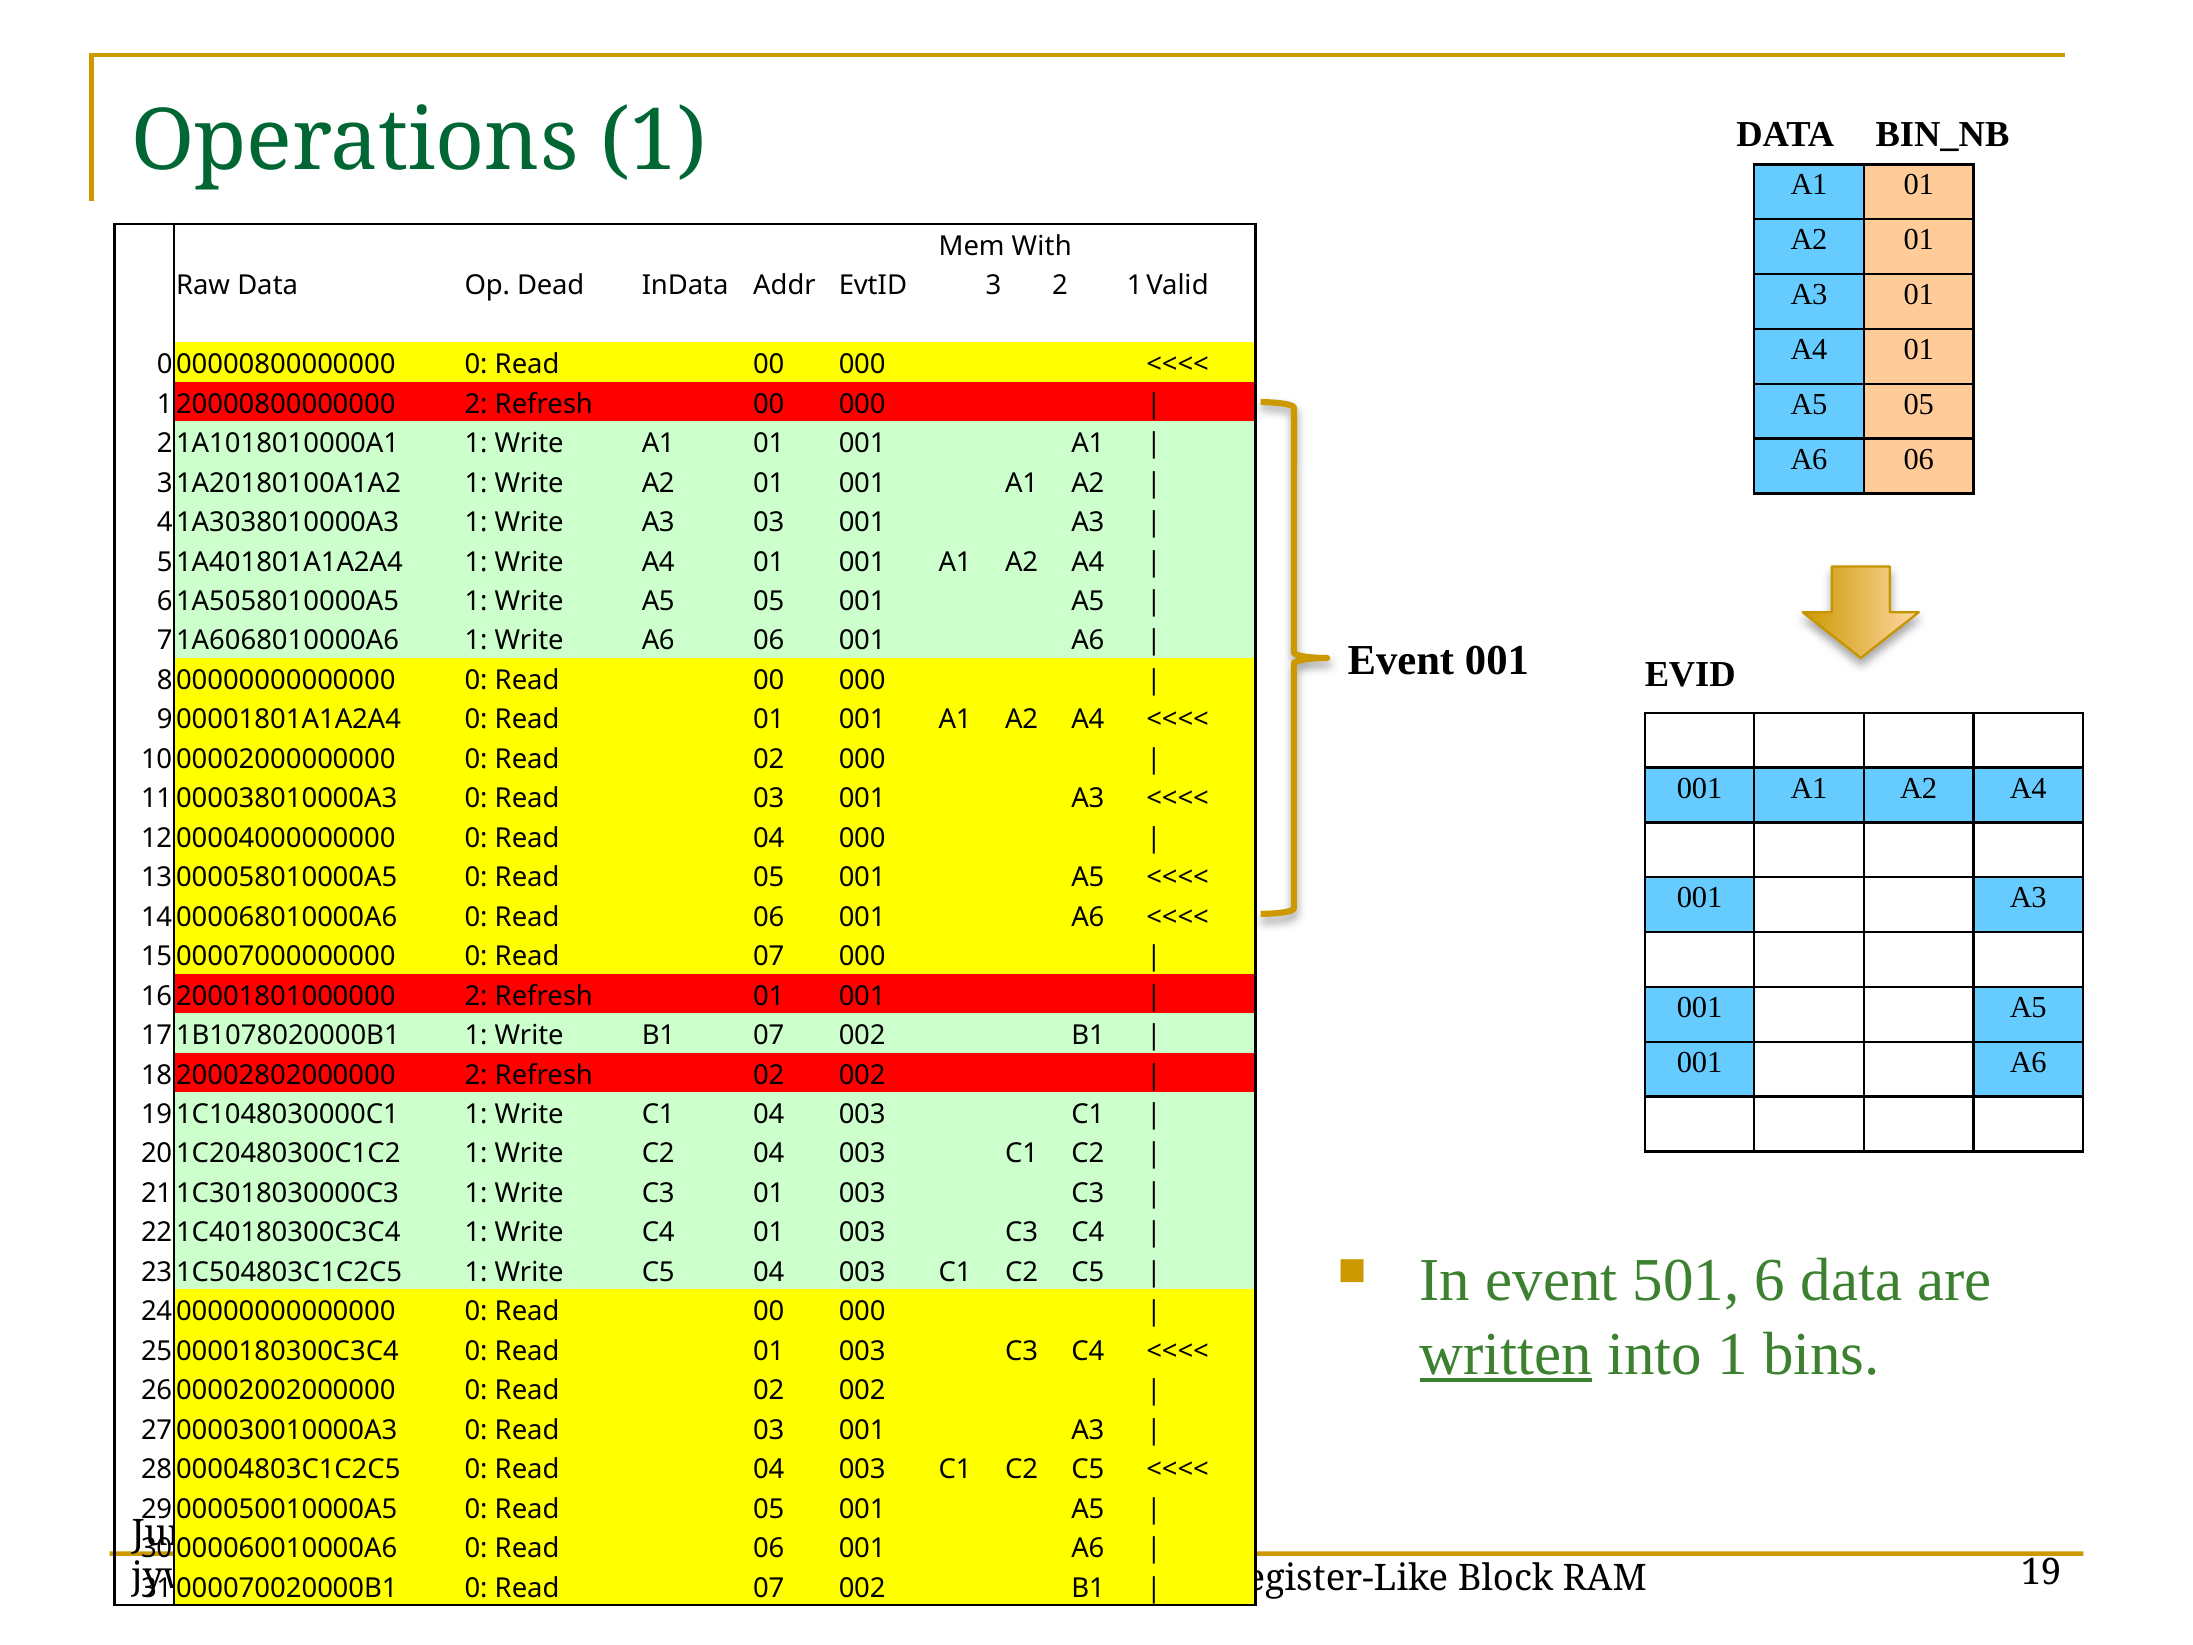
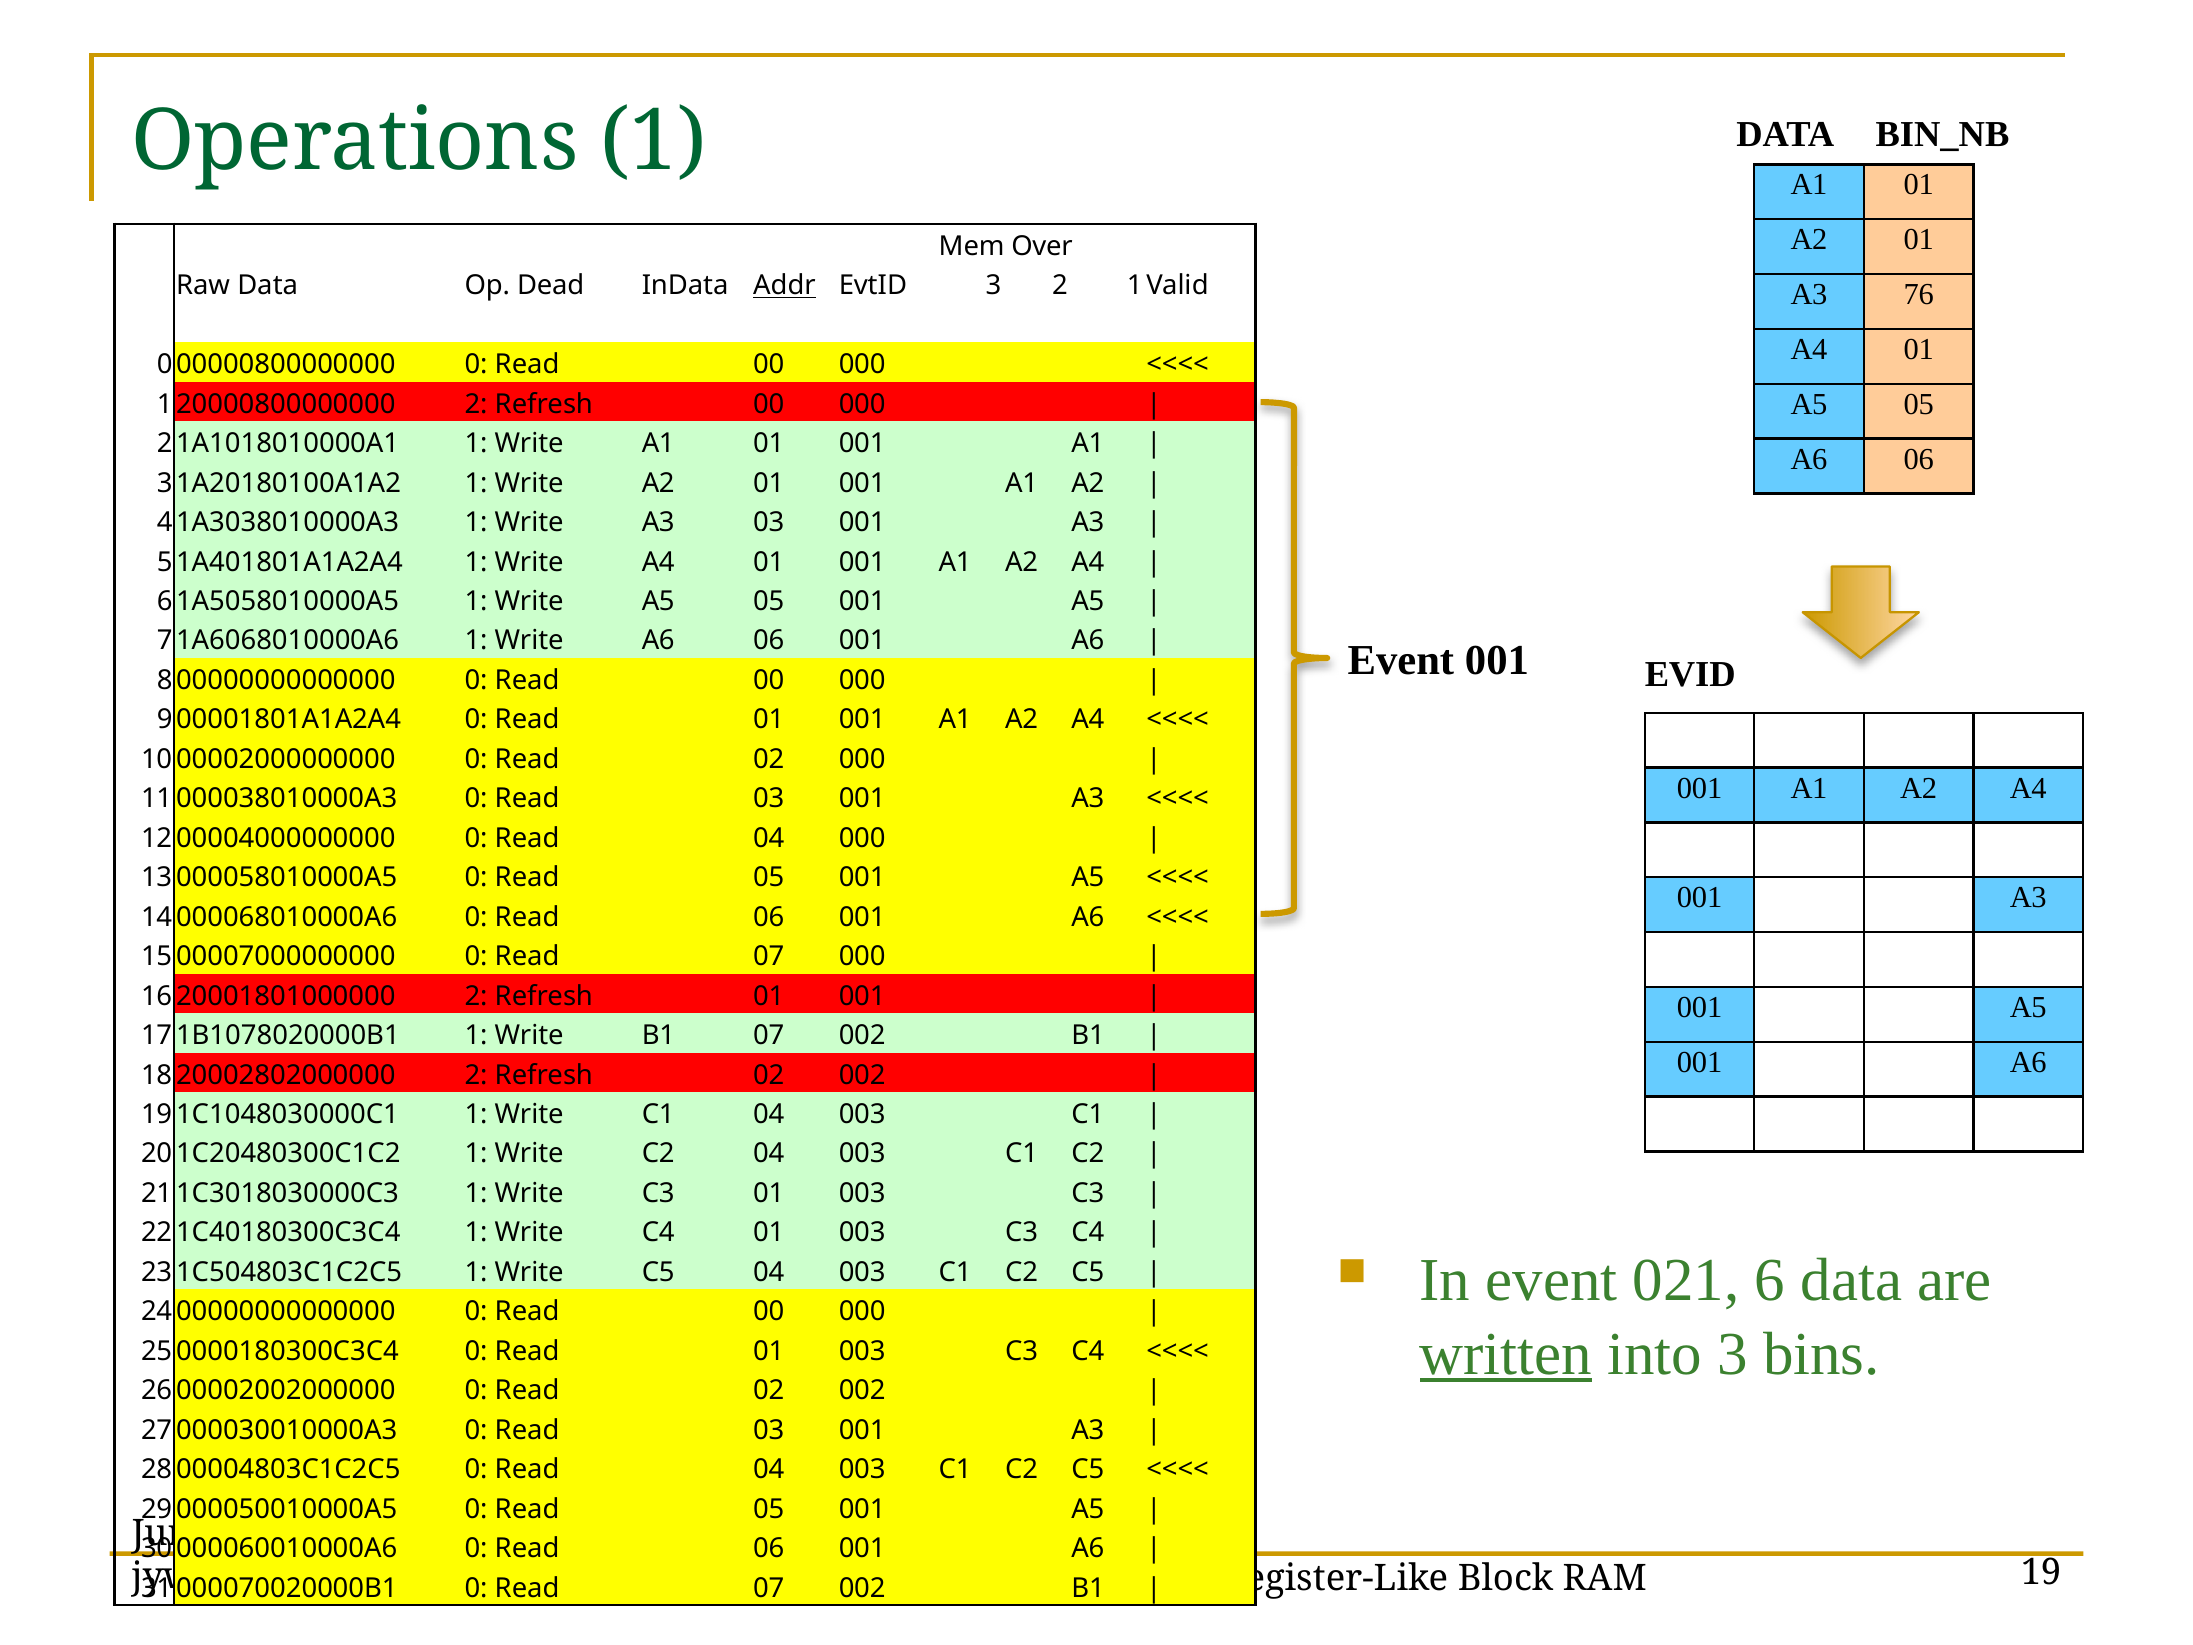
With: With -> Over (1042, 246)
Addr underline: none -> present (784, 286)
A3 01: 01 -> 76 (1919, 295)
501: 501 -> 021 (1686, 1281)
into 1: 1 -> 3 (1733, 1354)
